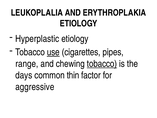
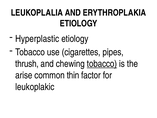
use underline: present -> none (53, 52)
range: range -> thrush (27, 64)
days: days -> arise (24, 75)
aggressive: aggressive -> leukoplakic (35, 87)
